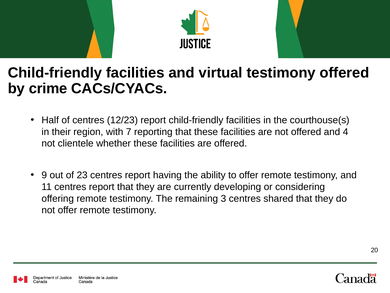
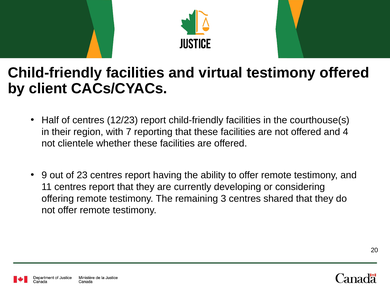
crime: crime -> client (48, 88)
